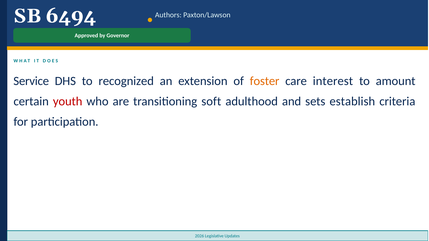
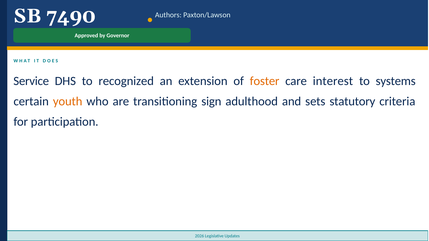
6494: 6494 -> 7490 (71, 16)
amount: amount -> systems (396, 81)
youth colour: red -> orange (68, 101)
soft: soft -> sign (211, 101)
establish: establish -> statutory (352, 101)
